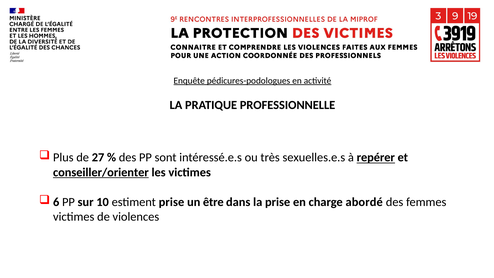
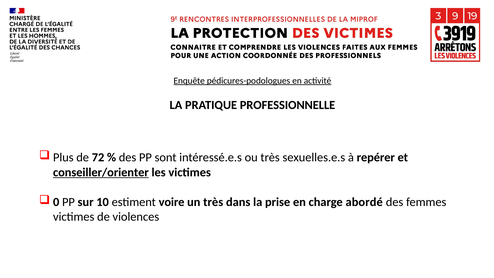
27: 27 -> 72 (98, 157)
repérer underline: present -> none (376, 157)
6: 6 -> 0 (56, 202)
estiment prise: prise -> voire (172, 202)
un être: être -> très (213, 202)
